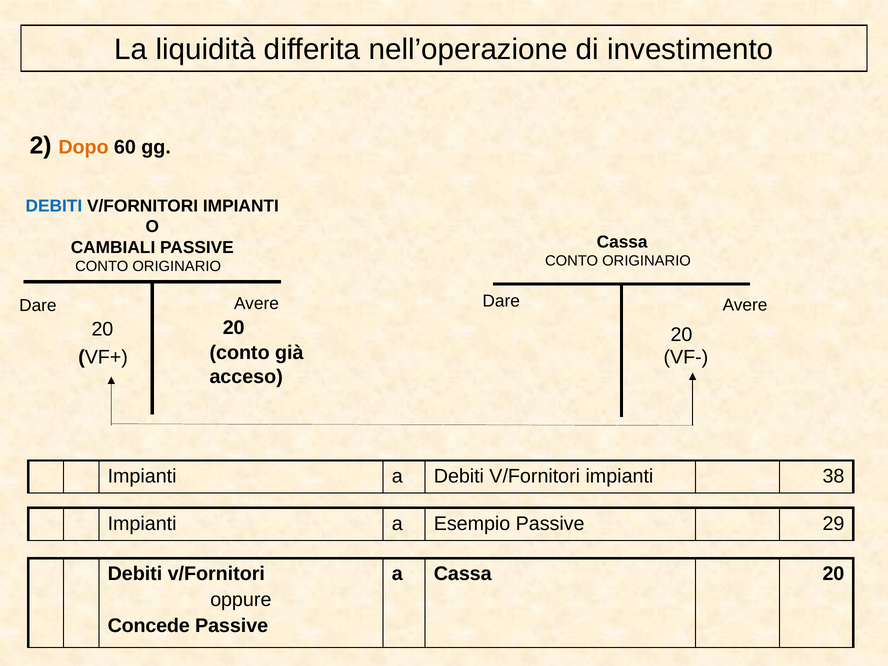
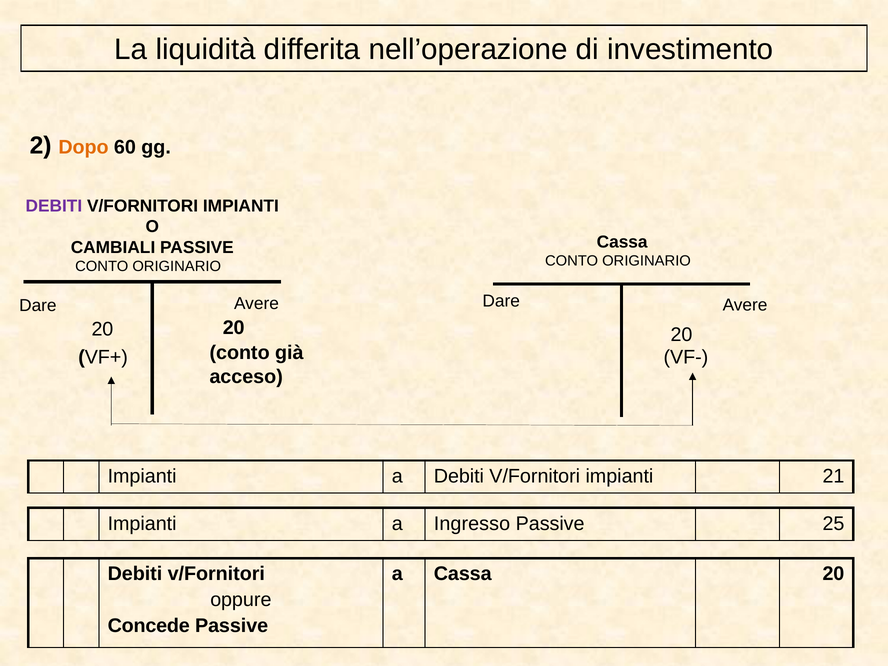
DEBITI colour: blue -> purple (54, 206)
38: 38 -> 21 (834, 476)
Esempio: Esempio -> Ingresso (472, 524)
29: 29 -> 25 (834, 524)
